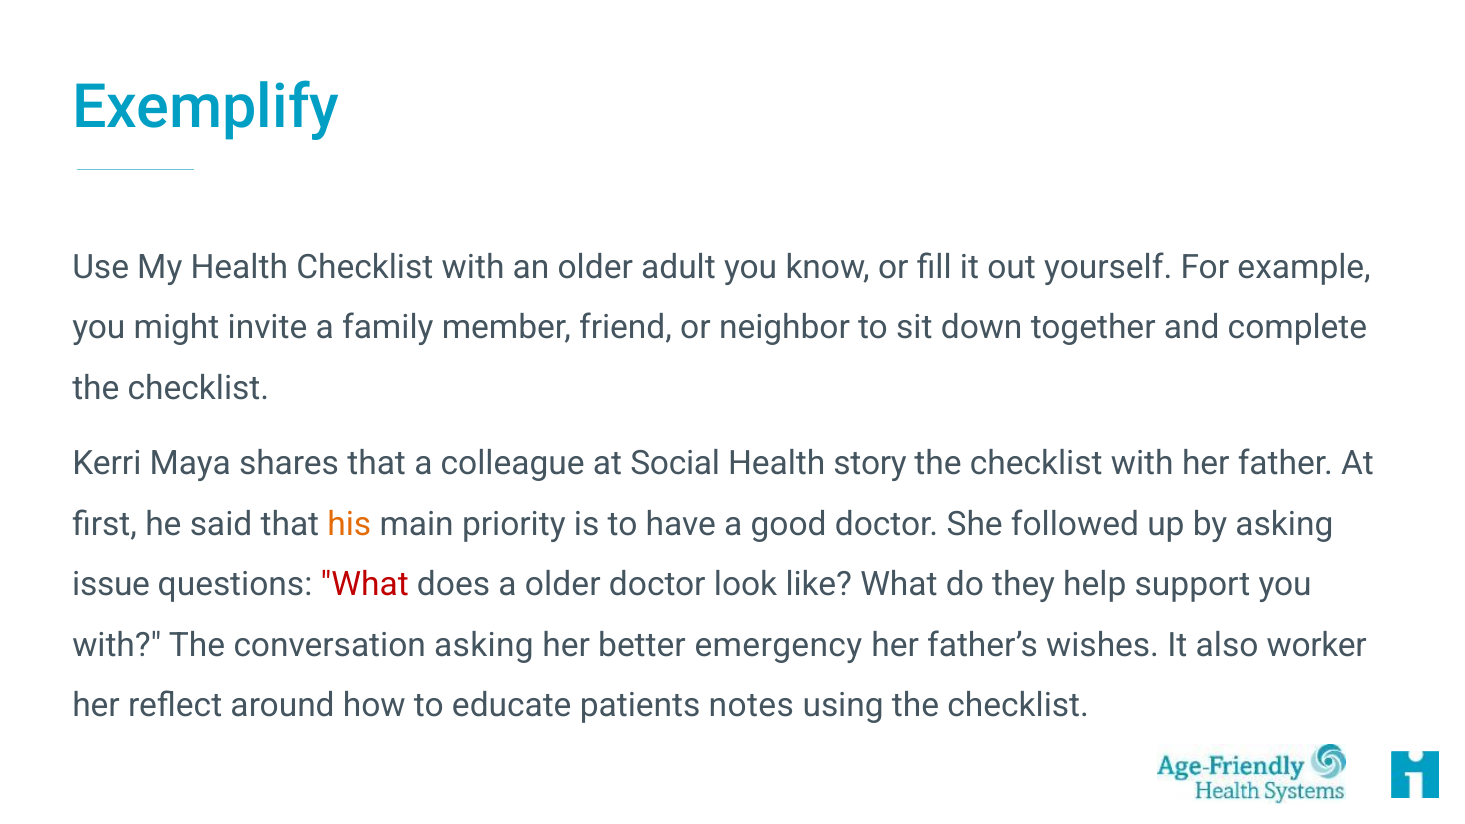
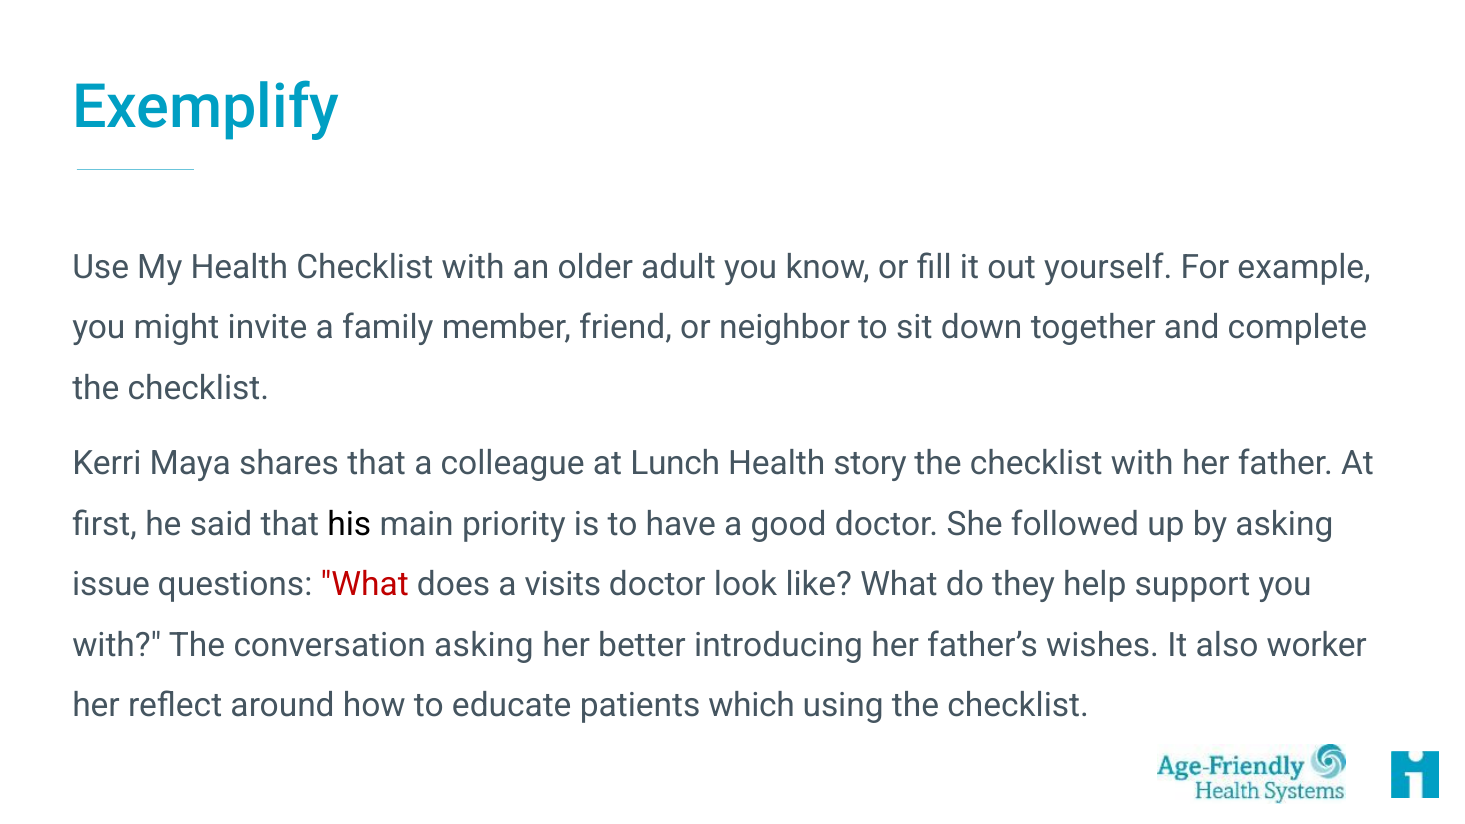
Social: Social -> Lunch (675, 464)
his colour: orange -> black (349, 524)
a older: older -> visits (563, 585)
emergency: emergency -> introducing (779, 645)
notes: notes -> which (752, 705)
